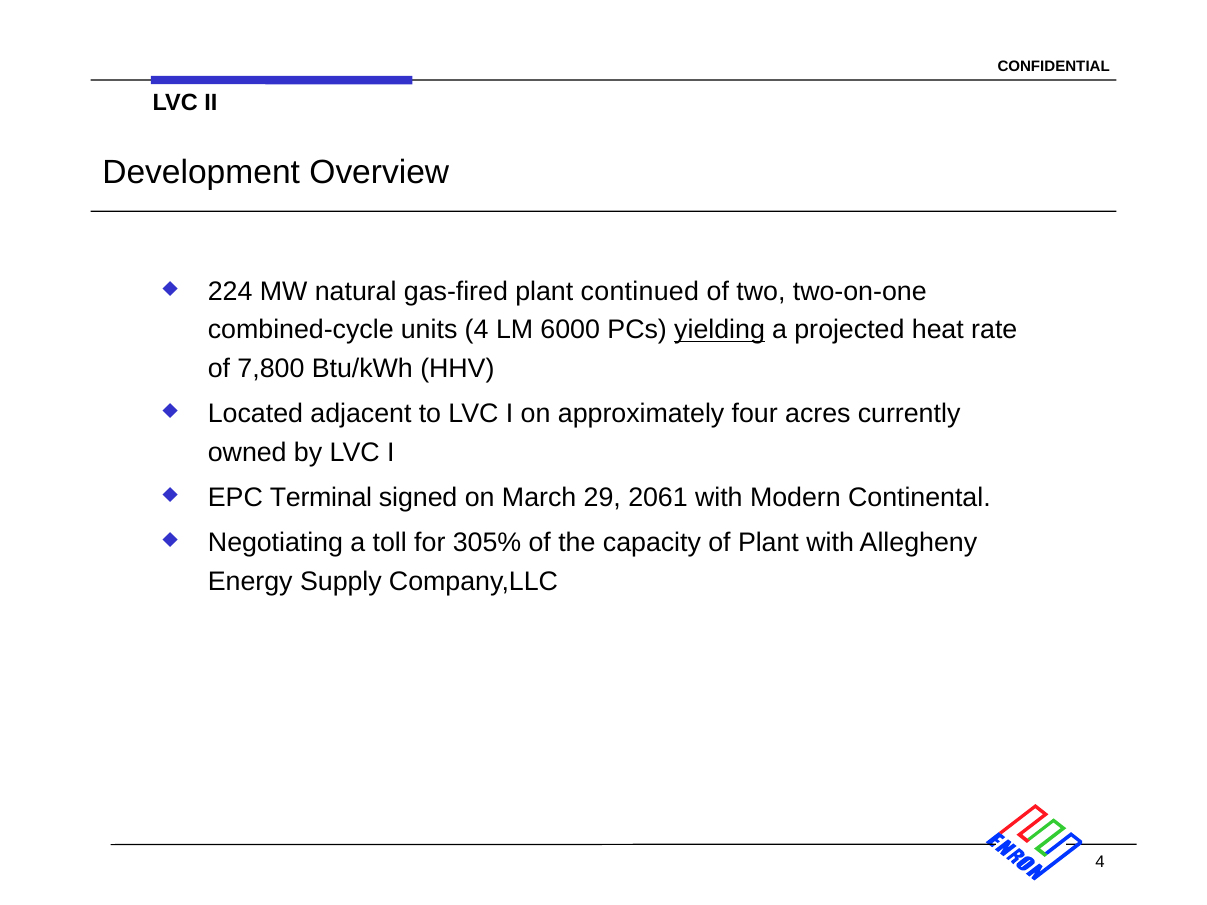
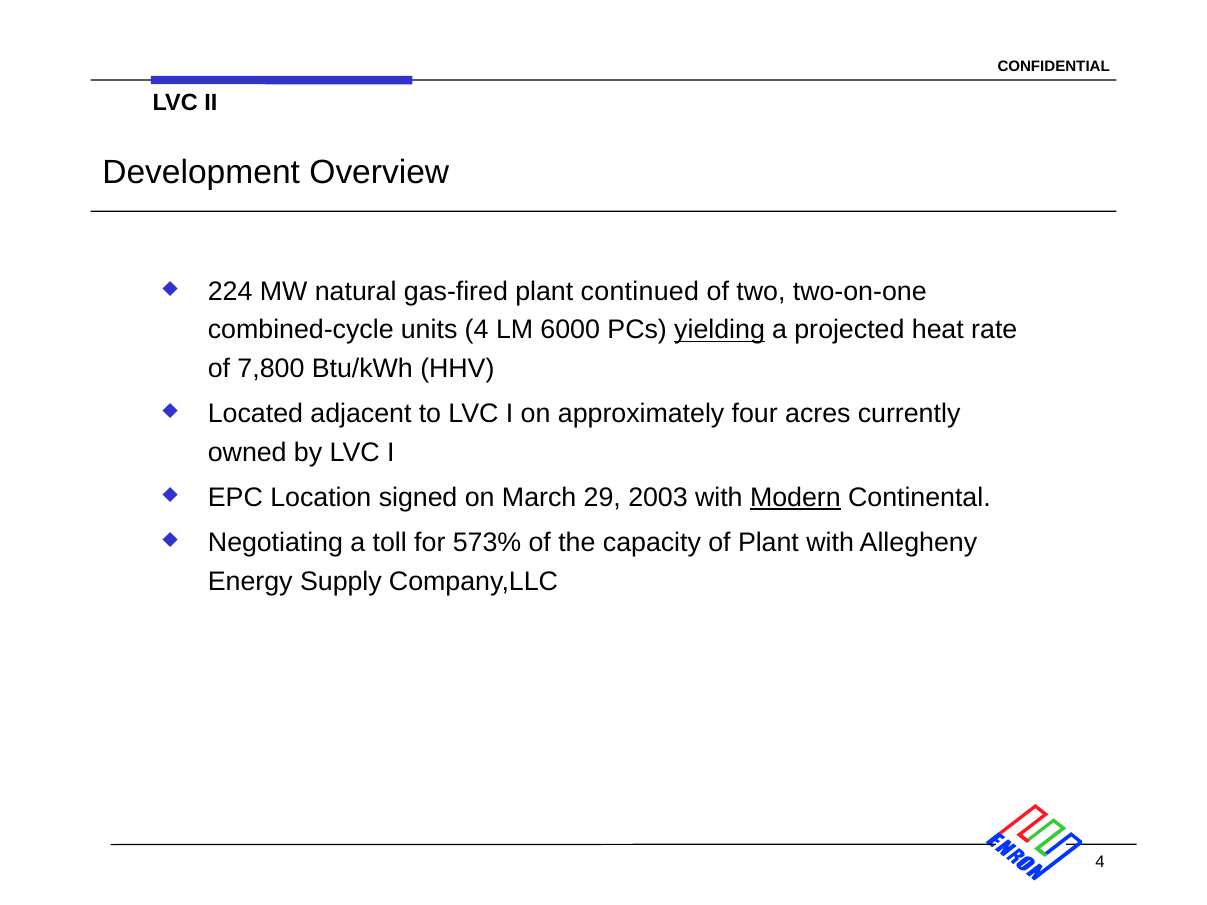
Terminal: Terminal -> Location (321, 498)
2061: 2061 -> 2003 (658, 498)
Modern underline: none -> present (795, 498)
305%: 305% -> 573% (487, 543)
